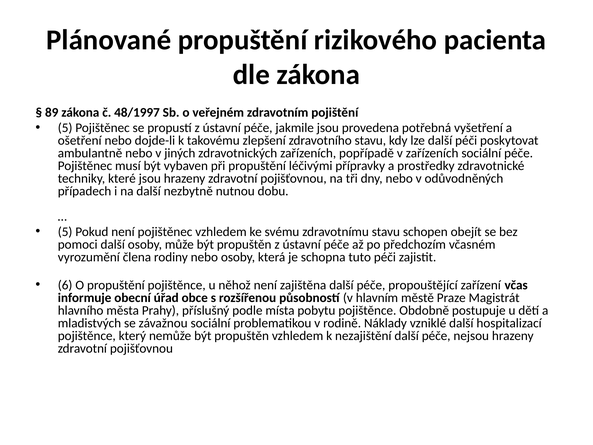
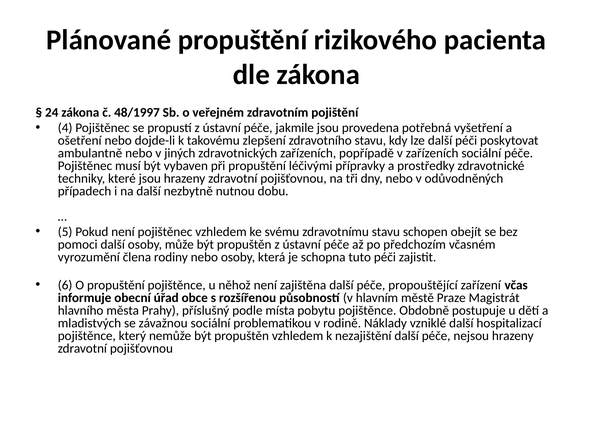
89: 89 -> 24 (52, 113)
5: 5 -> 4 (65, 128)
